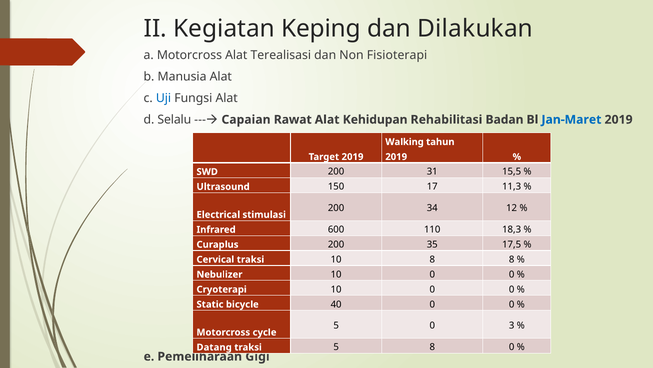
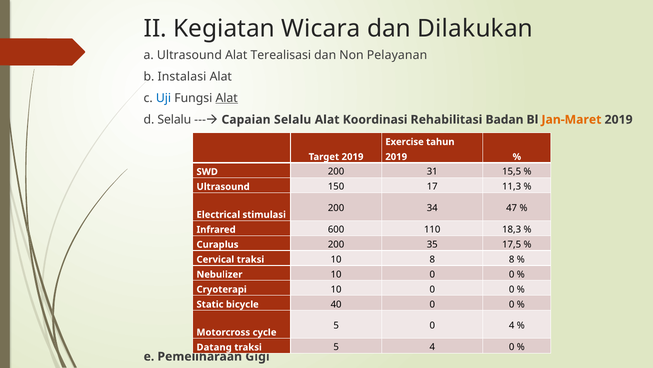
Keping: Keping -> Wicara (321, 29)
a Motorcross: Motorcross -> Ultrasound (189, 55)
Fisioterapi: Fisioterapi -> Pelayanan (397, 55)
Manusia: Manusia -> Instalasi (182, 76)
Alat underline: none -> present (227, 98)
Capaian Rawat: Rawat -> Selalu (293, 119)
Kehidupan: Kehidupan -> Koordinasi (375, 119)
Jan-Maret colour: blue -> orange (571, 119)
Walking: Walking -> Exercise (405, 142)
12: 12 -> 47 (512, 208)
0 3: 3 -> 4 (512, 325)
5 8: 8 -> 4 (432, 347)
